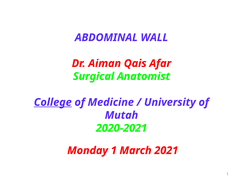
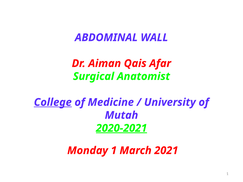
2020-2021 underline: none -> present (121, 128)
